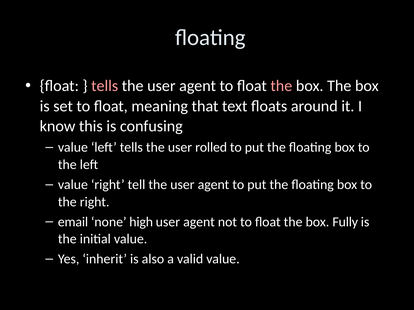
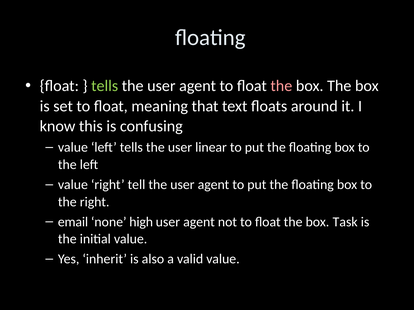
tells colour: pink -> light green (105, 86)
rolled: rolled -> linear (211, 148)
Fully: Fully -> Task (345, 222)
